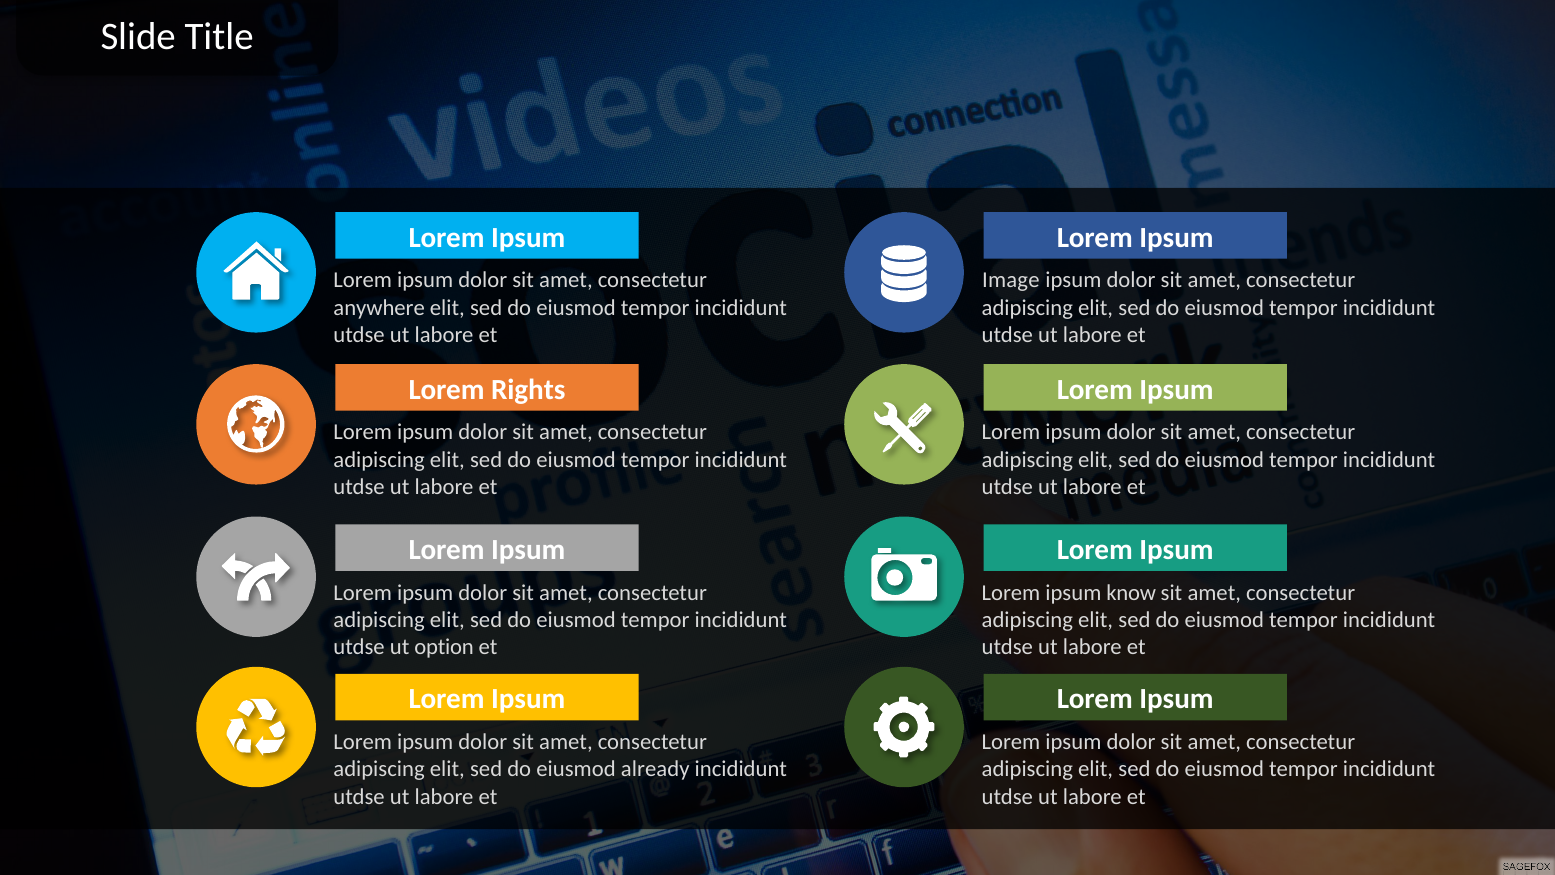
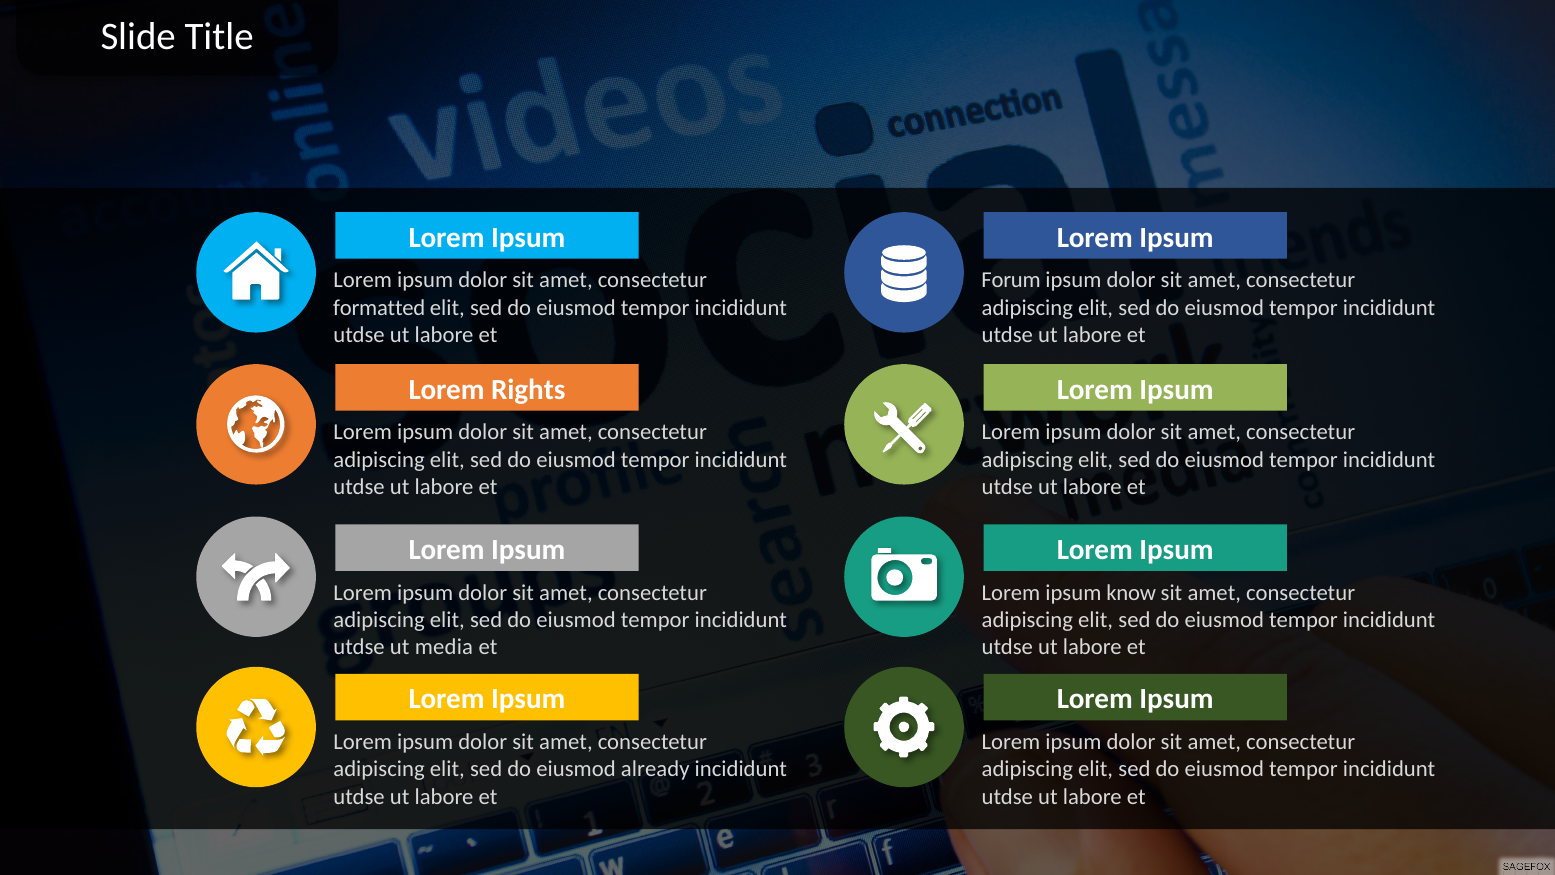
Image: Image -> Forum (1011, 280)
anywhere: anywhere -> formatted (379, 307)
option: option -> media (444, 647)
